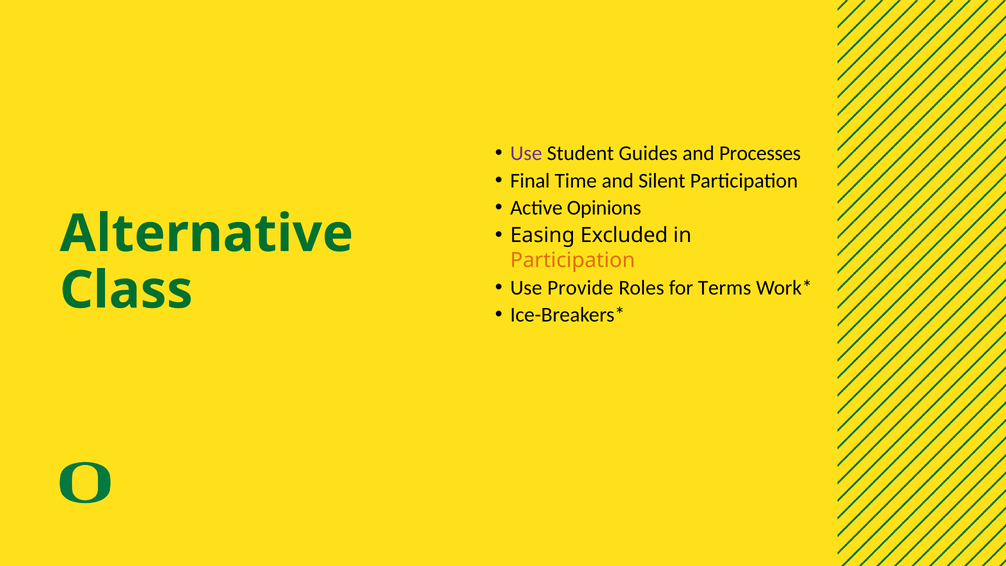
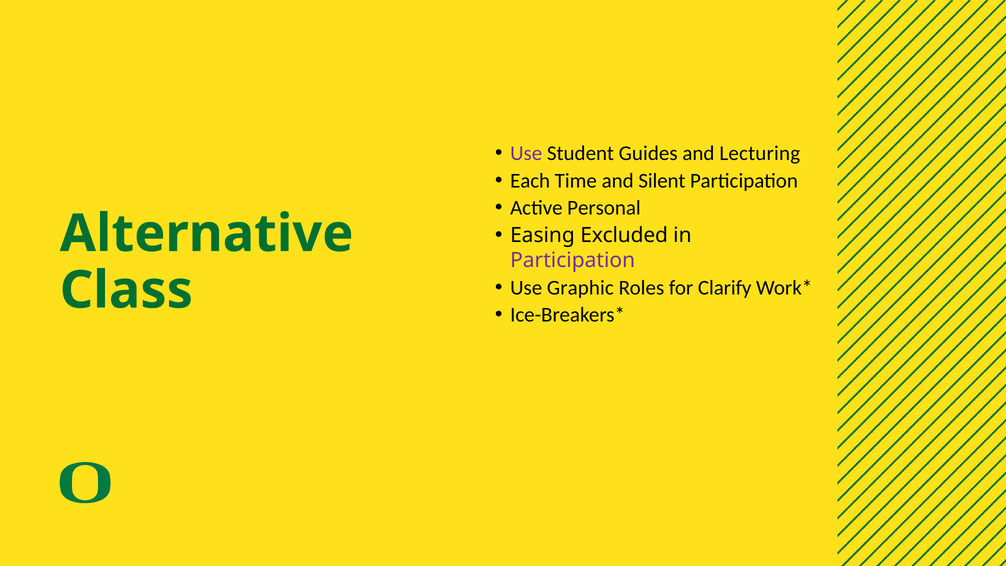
Processes: Processes -> Lecturing (760, 153)
Final: Final -> Each (530, 181)
Opinions: Opinions -> Personal (604, 208)
Participation colour: orange -> purple (573, 260)
Provide: Provide -> Graphic (580, 288)
Terms: Terms -> Clarify (725, 288)
